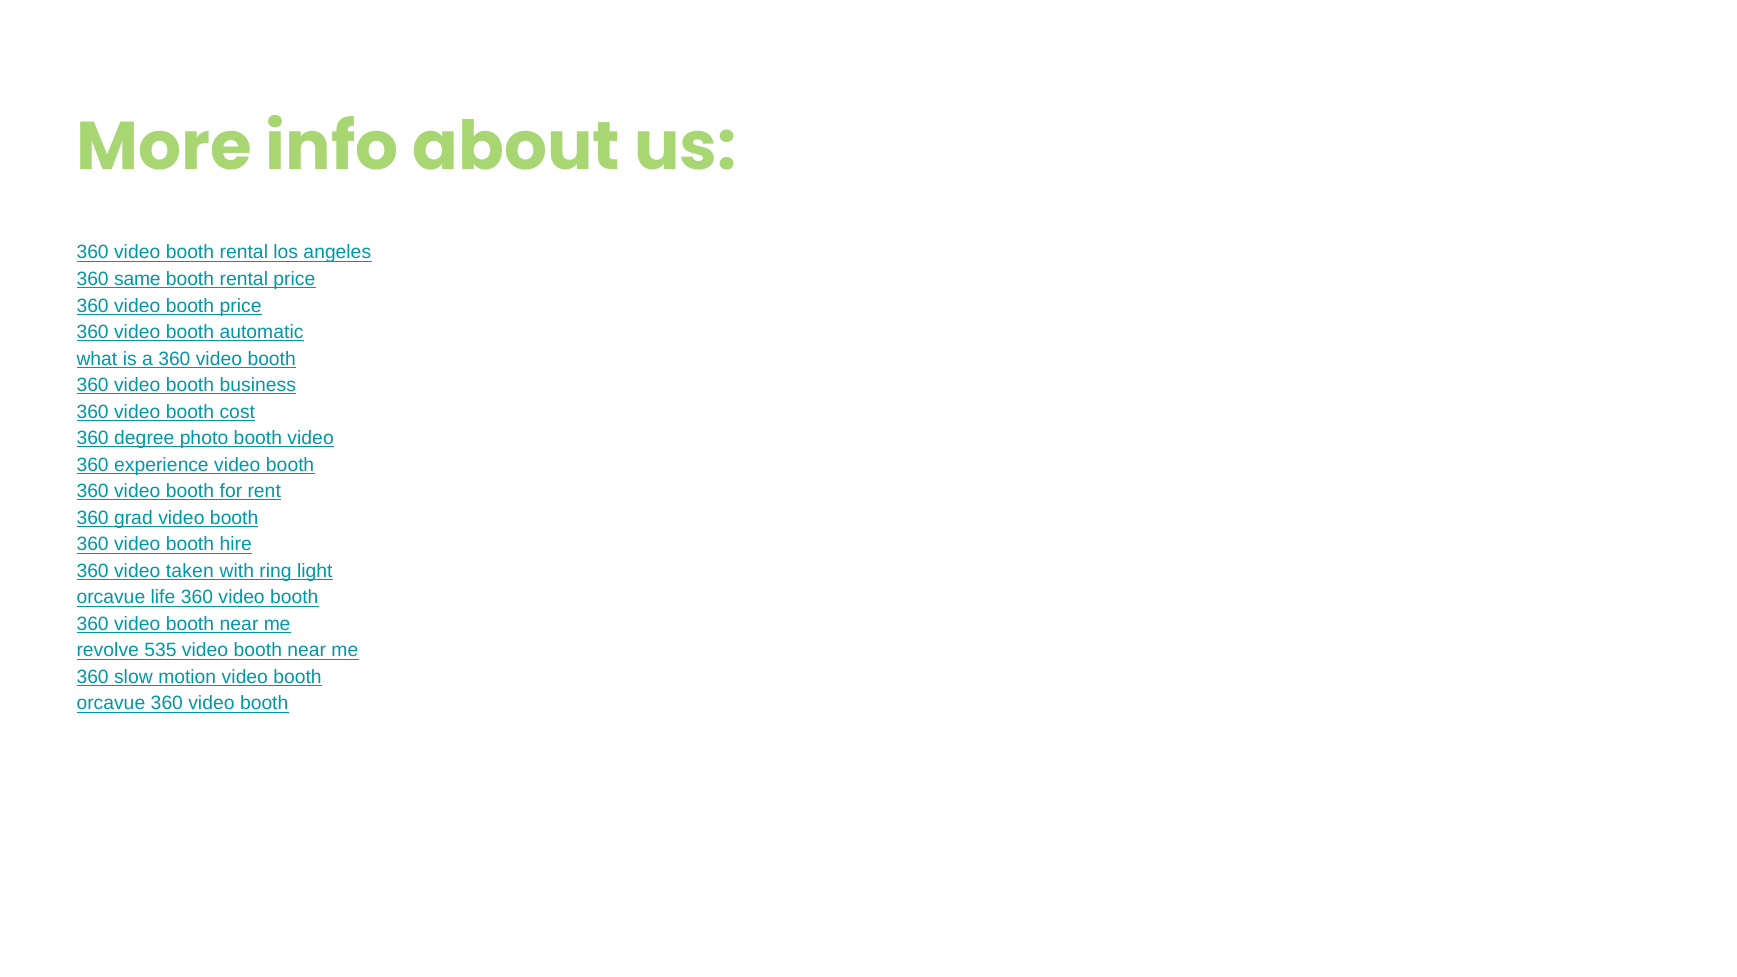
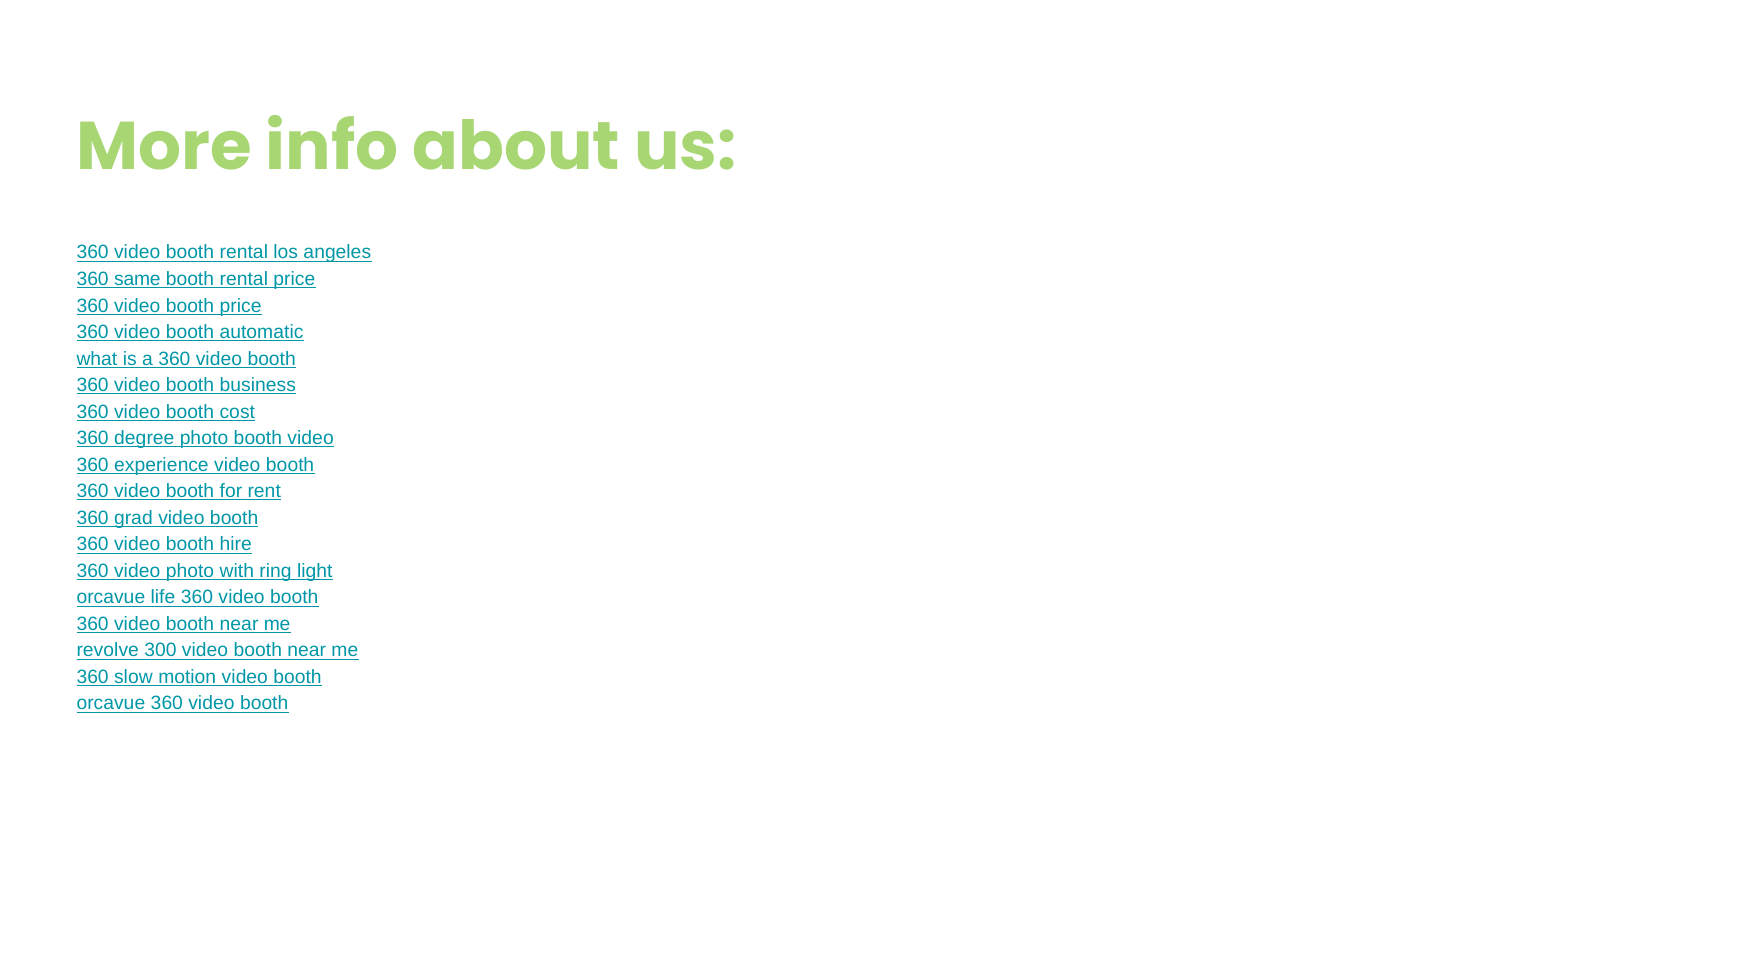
video taken: taken -> photo (190, 571)
535: 535 -> 300 (160, 651)
